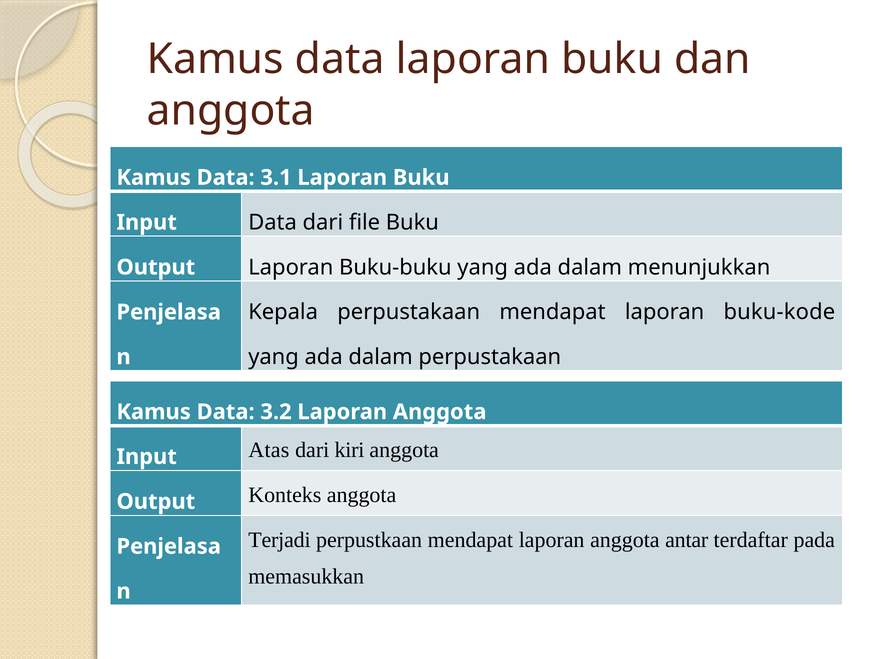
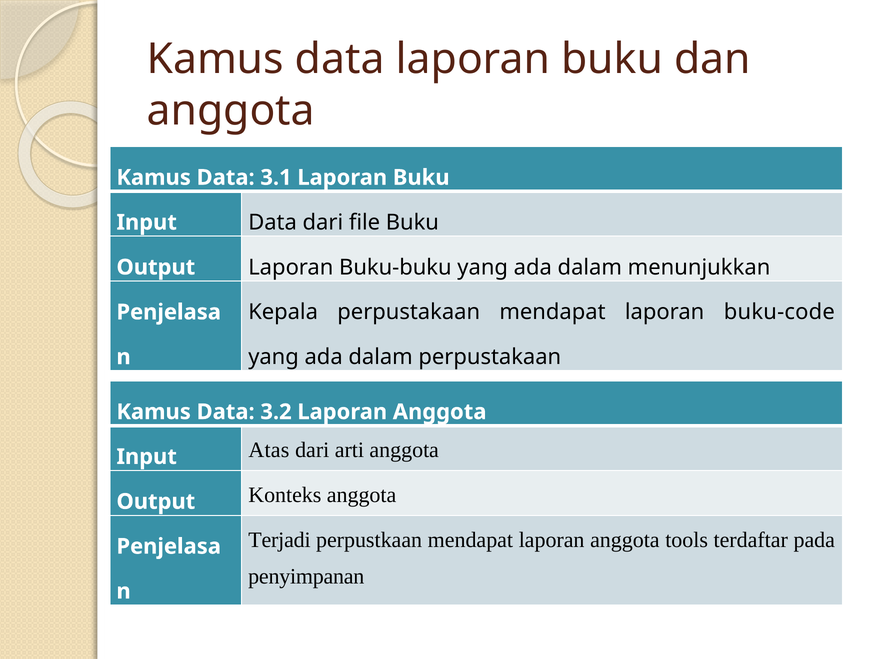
buku-kode: buku-kode -> buku-code (779, 312)
kiri: kiri -> arti (349, 450)
antar: antar -> tools (687, 540)
memasukkan: memasukkan -> penyimpanan (306, 577)
